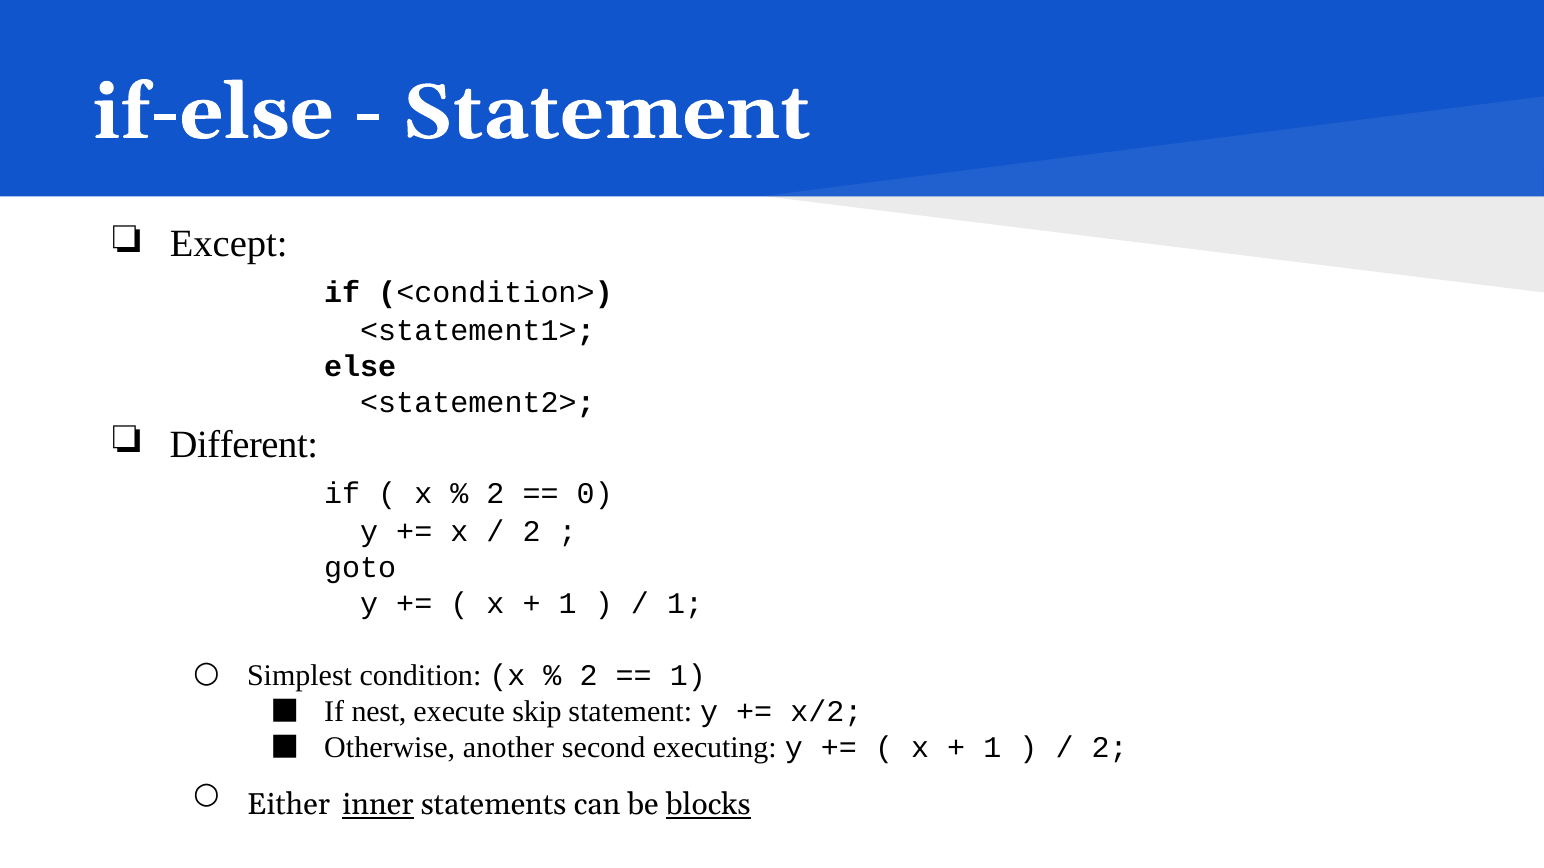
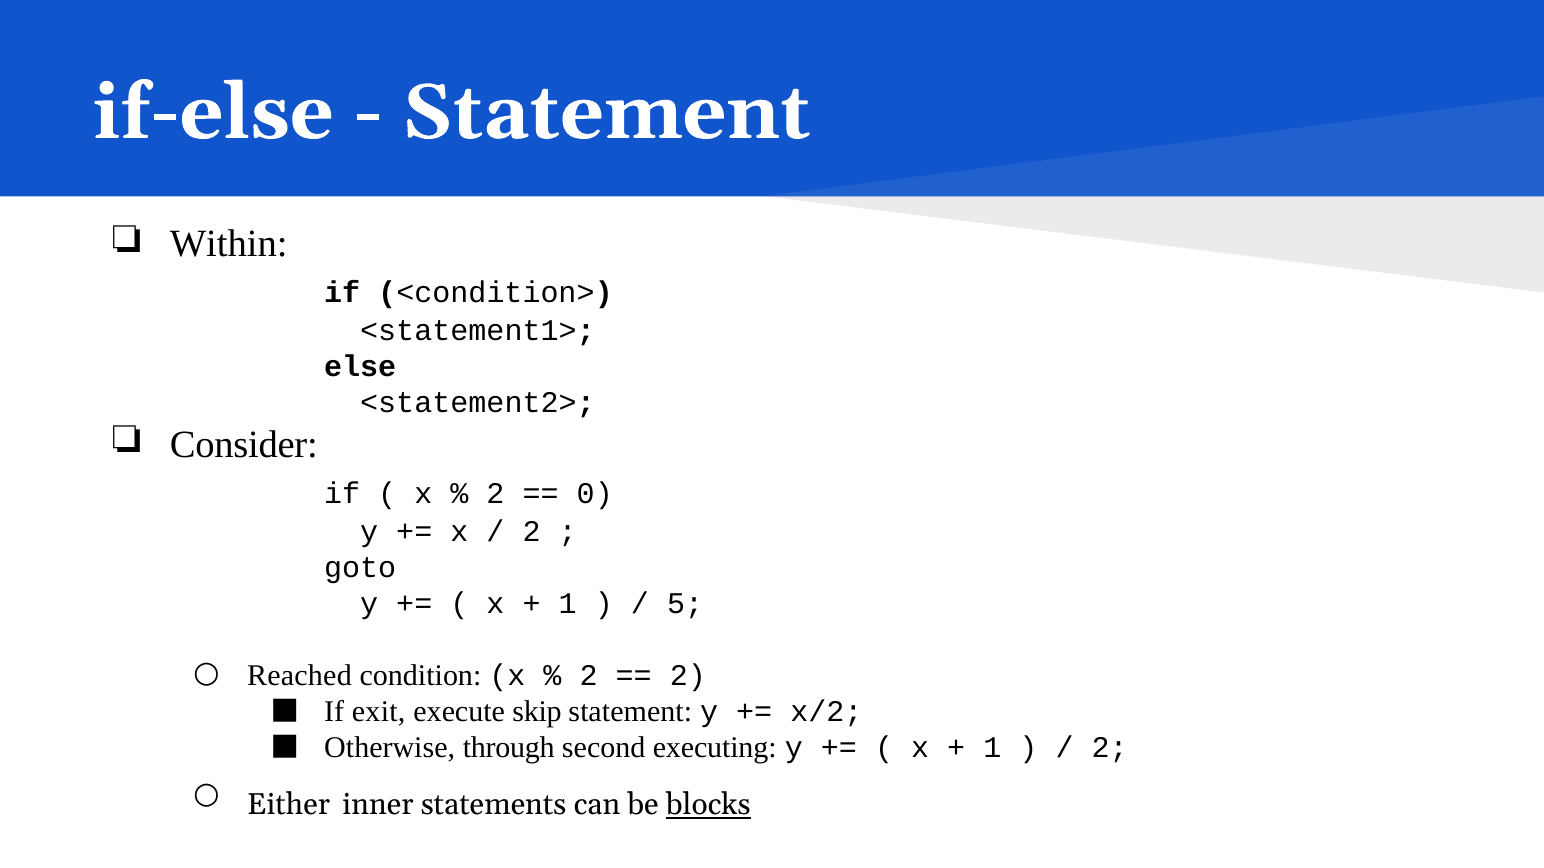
Except: Except -> Within (229, 244)
Different: Different -> Consider (244, 445)
1: 1 -> 5 (685, 604)
Simplest: Simplest -> Reached (299, 676)
1: 1 -> 2 (688, 676)
nest: nest -> exit (379, 712)
another: another -> through (509, 748)
inner underline: present -> none (378, 805)
